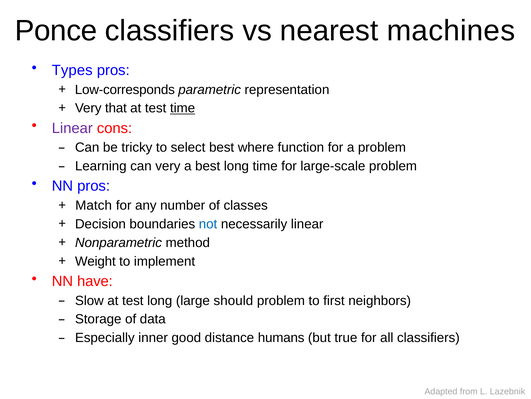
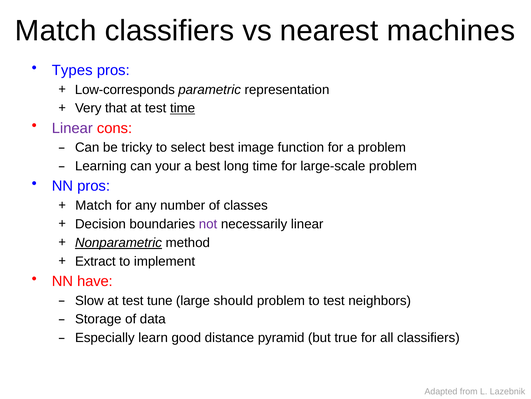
Ponce: Ponce -> Match (56, 31)
where: where -> image (256, 147)
can very: very -> your (168, 166)
not colour: blue -> purple (208, 224)
Nonparametric underline: none -> present (118, 242)
Weight: Weight -> Extract (95, 261)
test long: long -> tune (160, 300)
to first: first -> test (334, 300)
inner: inner -> learn (153, 337)
humans: humans -> pyramid (281, 337)
